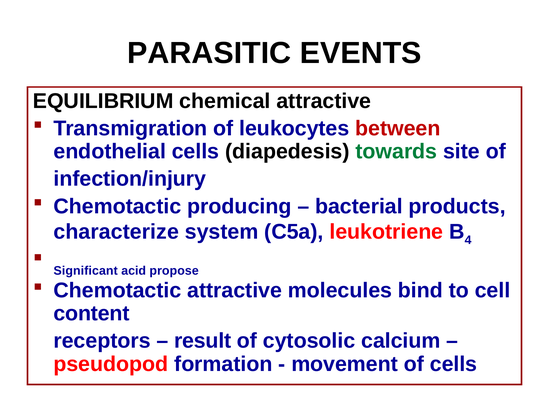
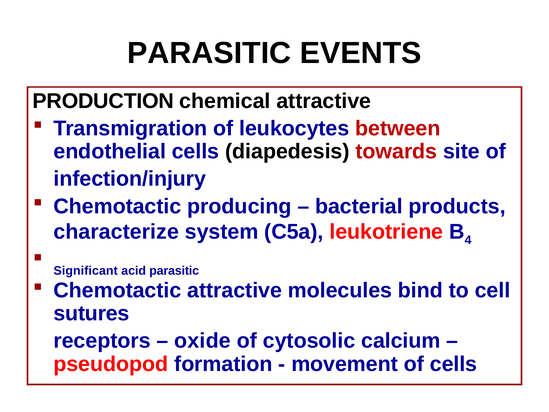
EQUILIBRIUM: EQUILIBRIUM -> PRODUCTION (103, 101)
towards colour: green -> red (396, 151)
acid propose: propose -> parasitic (174, 271)
content: content -> sutures (92, 313)
result: result -> oxide (203, 341)
